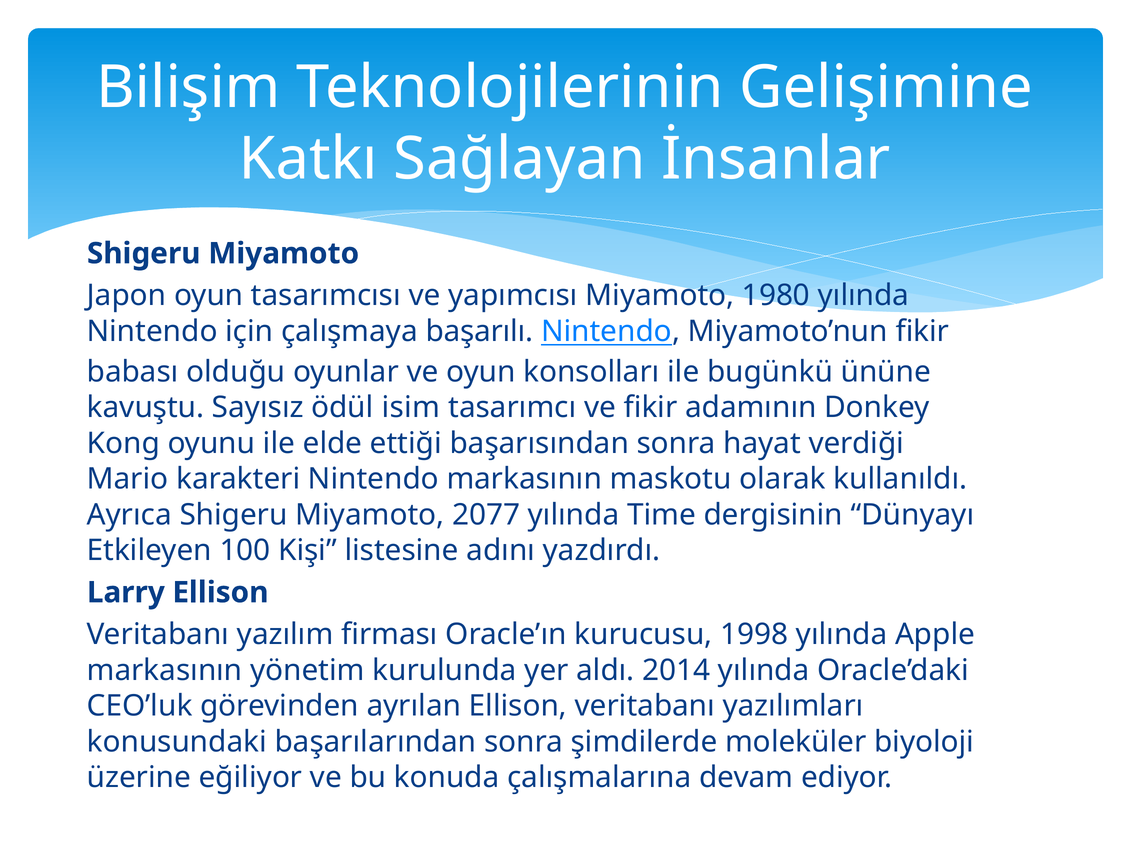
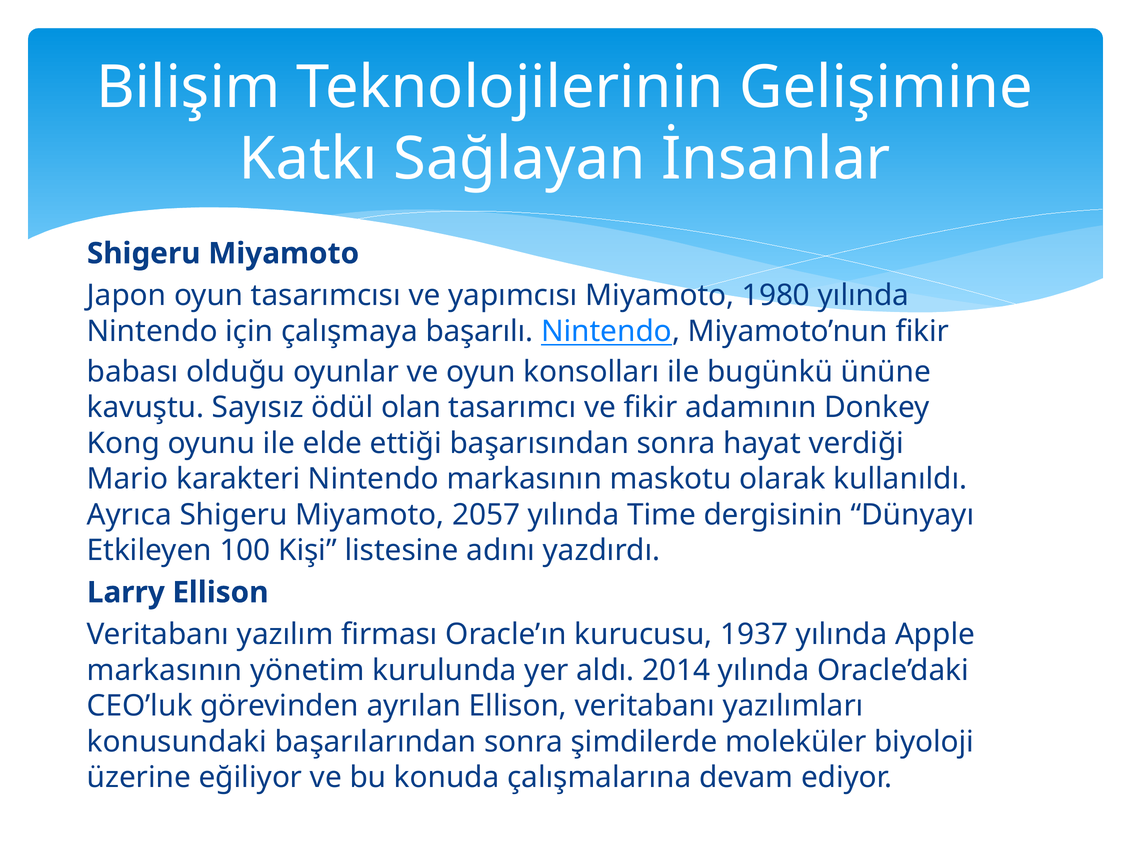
isim: isim -> olan (411, 408)
2077: 2077 -> 2057 (486, 515)
1998: 1998 -> 1937 (754, 635)
